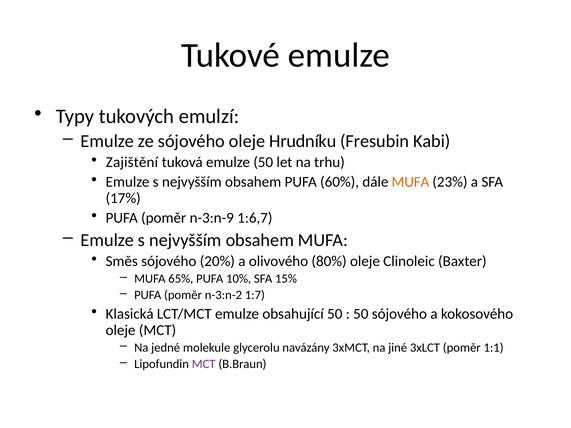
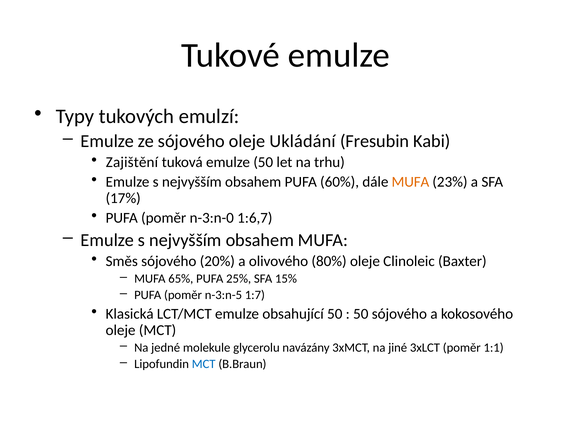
Hrudníku: Hrudníku -> Ukládání (303, 141)
n-3:n-9: n-3:n-9 -> n-3:n-0 (212, 218)
10%: 10% -> 25% (239, 279)
n-3:n-2: n-3:n-2 -> n-3:n-5 (223, 295)
MCT colour: purple -> blue (204, 364)
